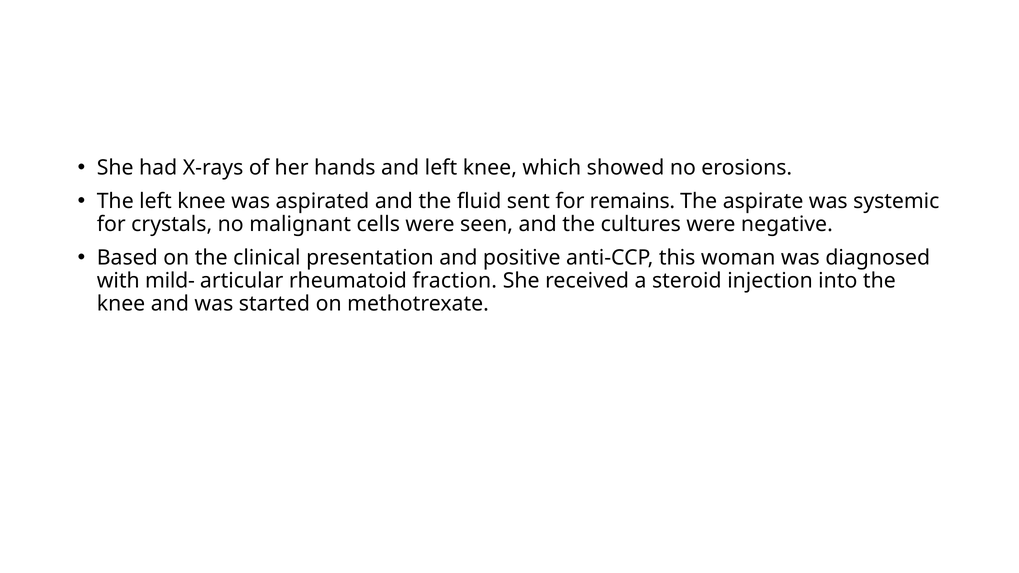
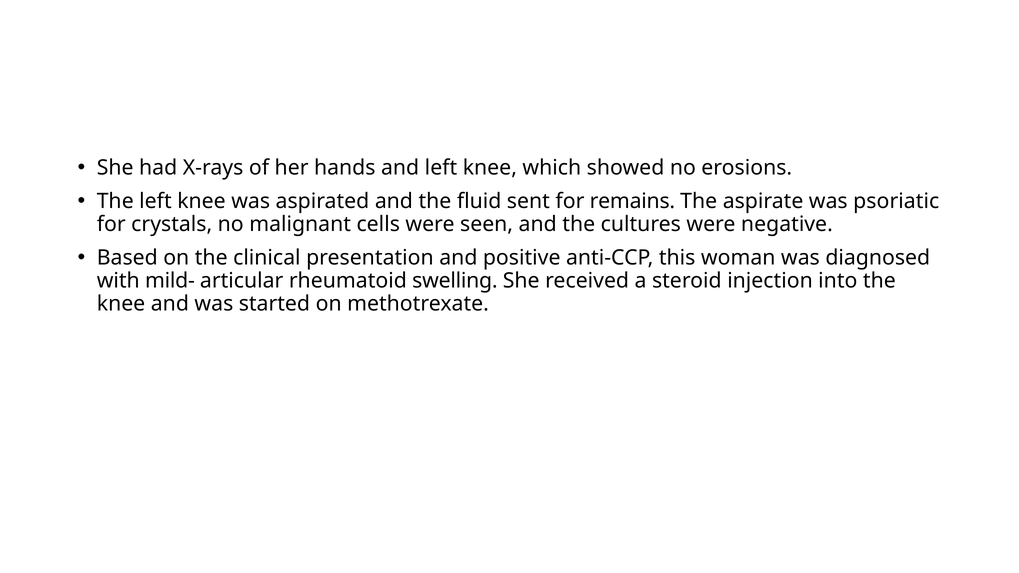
systemic: systemic -> psoriatic (896, 201)
fraction: fraction -> swelling (455, 281)
